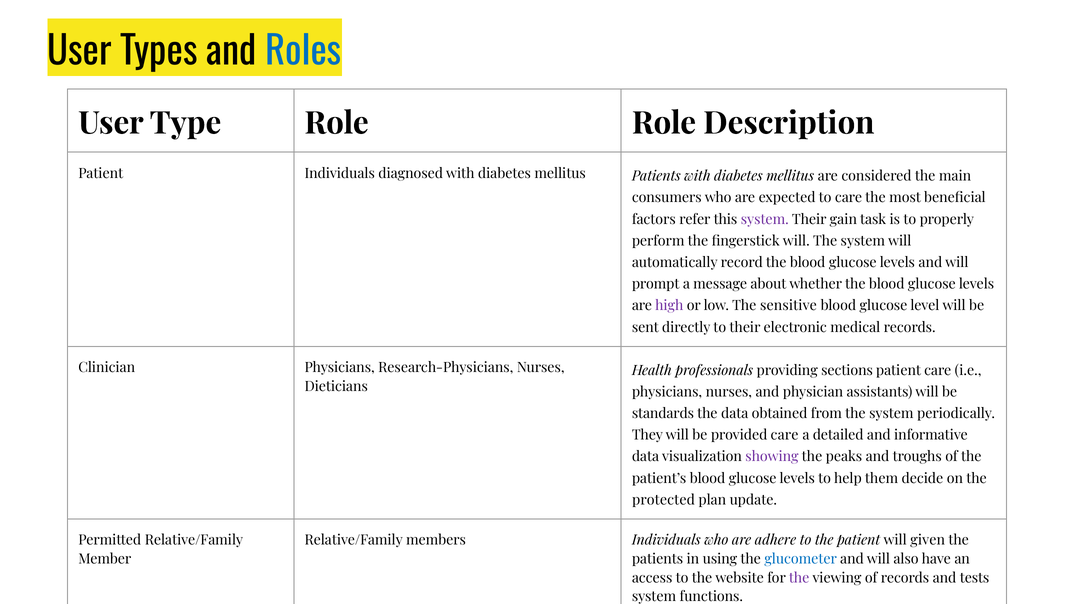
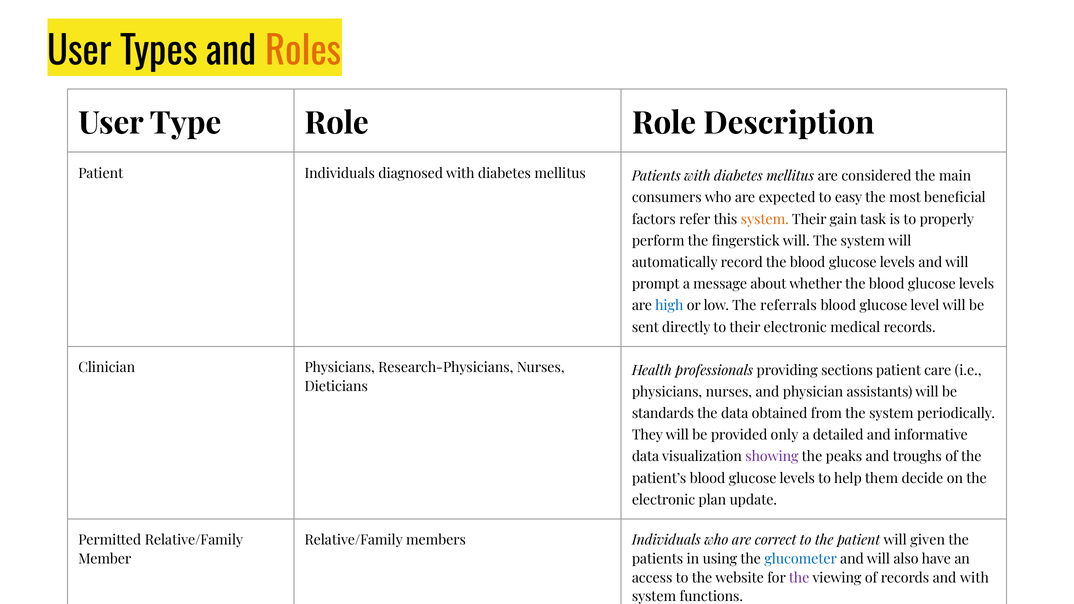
Roles colour: blue -> orange (303, 52)
to care: care -> easy (849, 198)
system colour: purple -> orange (765, 219)
high colour: purple -> blue (669, 306)
sensitive: sensitive -> referrals (788, 306)
provided care: care -> only (785, 435)
protected: protected -> electronic (664, 500)
adhere: adhere -> correct (776, 540)
and tests: tests -> with (974, 578)
